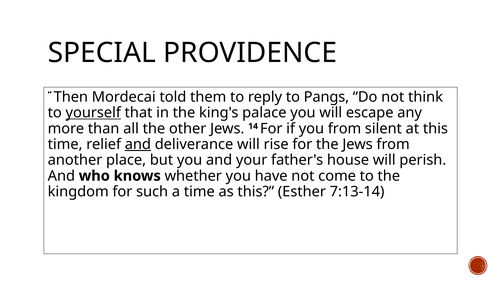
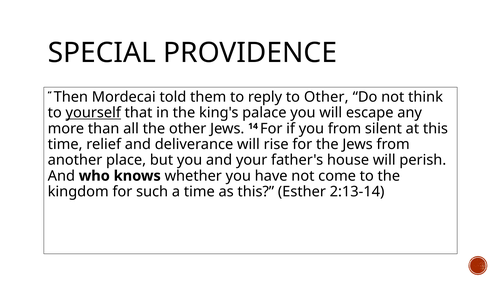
to Pangs: Pangs -> Other (326, 97)
and underline: present -> none (138, 144)
7:13-14: 7:13-14 -> 2:13-14 (357, 192)
